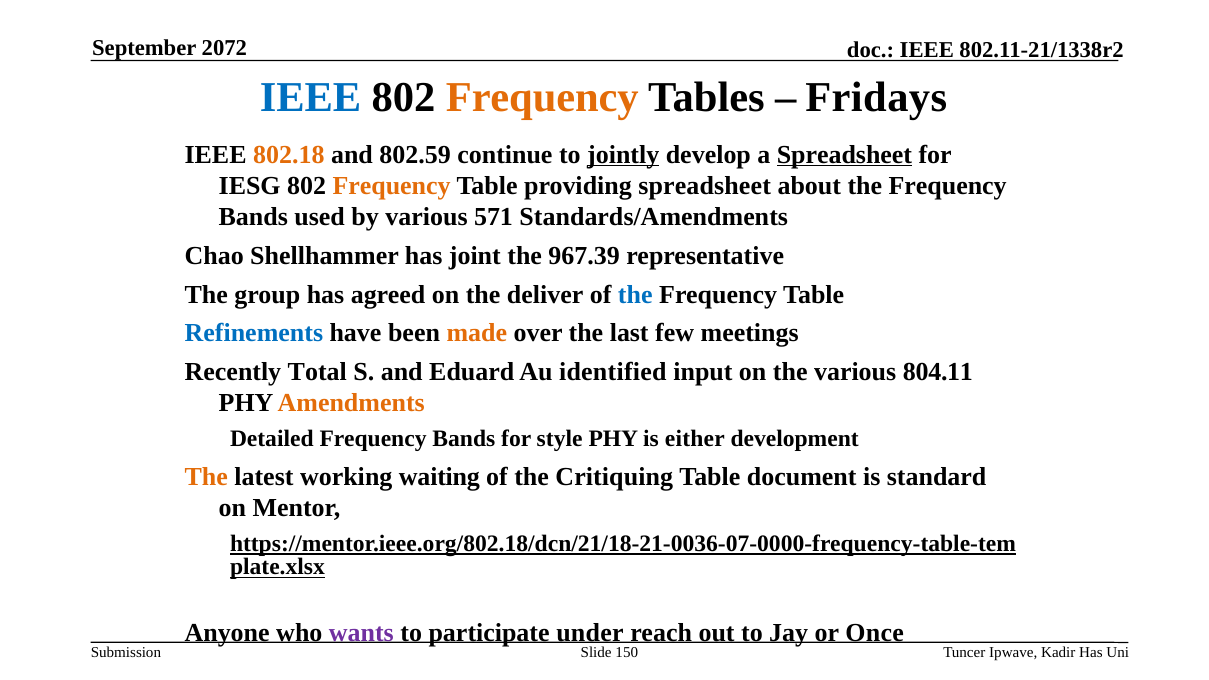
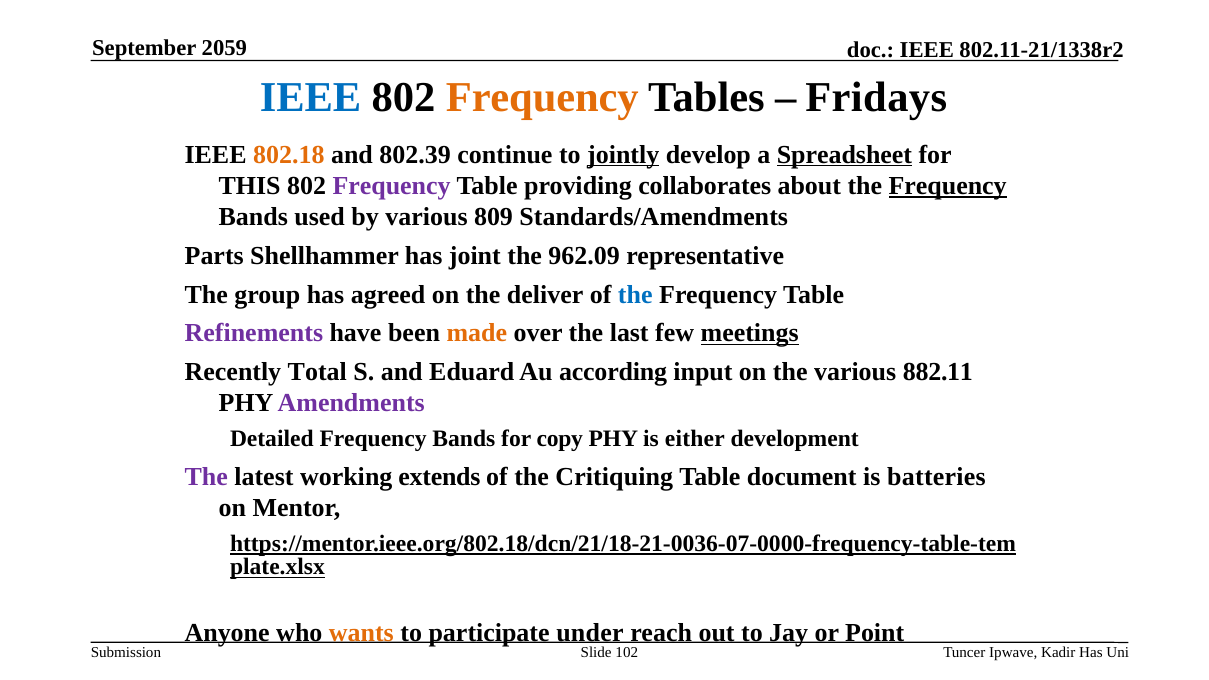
2072: 2072 -> 2059 (224, 48)
802.59: 802.59 -> 802.39 (415, 155)
IESG: IESG -> THIS (250, 186)
Frequency colour: orange -> purple (392, 186)
providing spreadsheet: spreadsheet -> collaborates (705, 186)
Frequency underline: none -> present (948, 186)
571: 571 -> 809 (494, 217)
Chao: Chao -> Parts (214, 256)
967.39: 967.39 -> 962.09 (584, 256)
Refinements colour: blue -> purple (254, 333)
meetings underline: none -> present (750, 333)
identified: identified -> according (613, 372)
804.11: 804.11 -> 882.11 (938, 372)
Amendments colour: orange -> purple (351, 403)
style: style -> copy (560, 439)
The colour: orange -> purple (206, 477)
waiting: waiting -> extends (439, 477)
standard: standard -> batteries (936, 477)
wants colour: purple -> orange (361, 633)
Once: Once -> Point (875, 633)
150: 150 -> 102 (627, 652)
